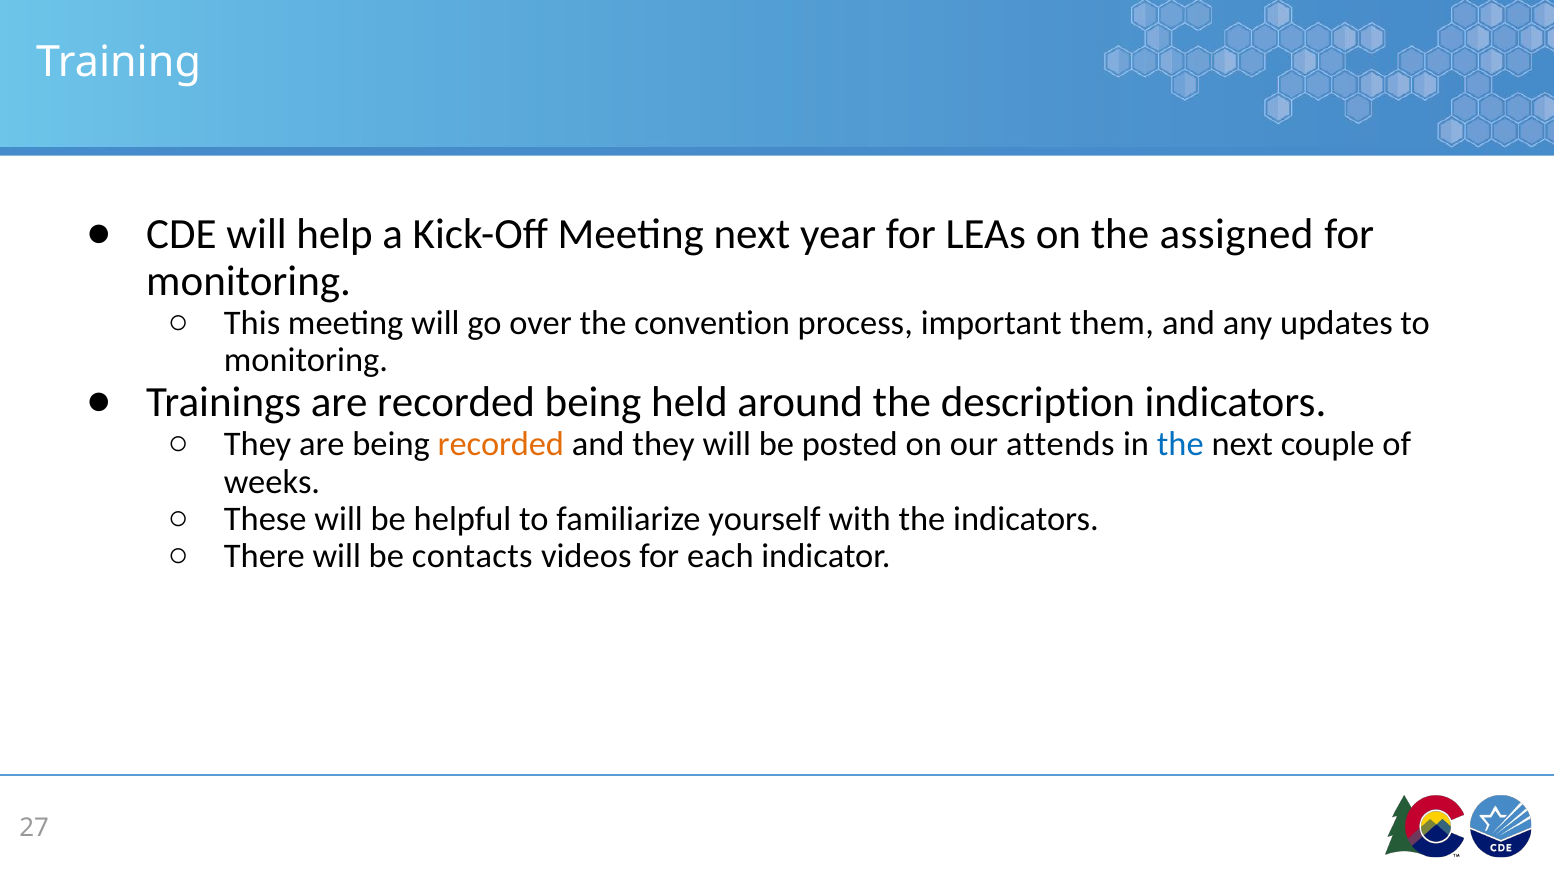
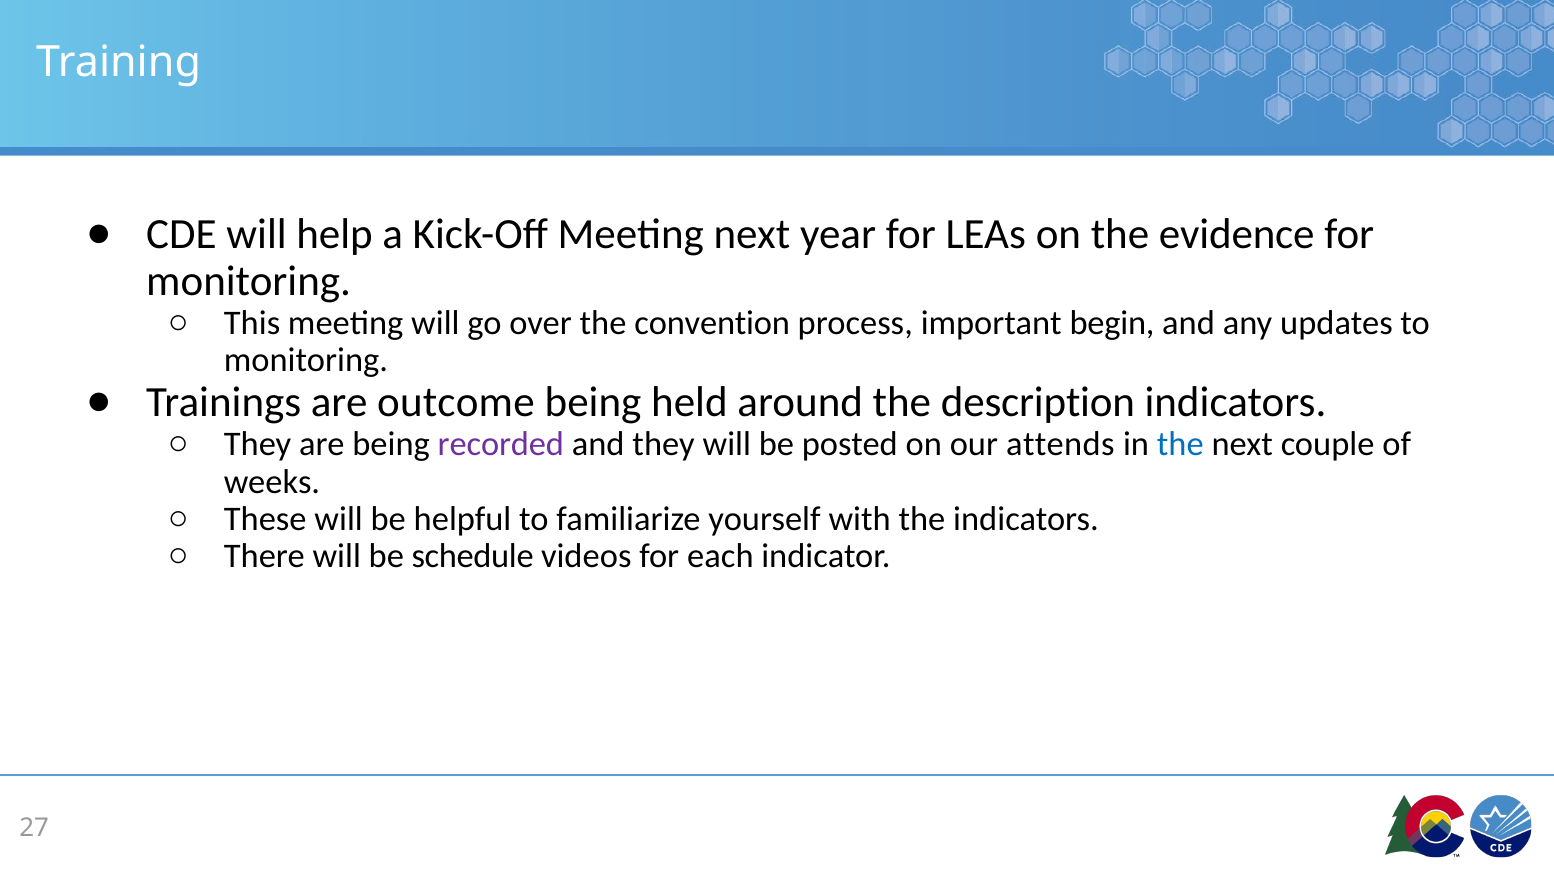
assigned: assigned -> evidence (1237, 234)
them: them -> begin (1112, 323)
are recorded: recorded -> outcome (456, 402)
recorded colour: orange -> purple (501, 444)
contacts: contacts -> schedule (473, 557)
